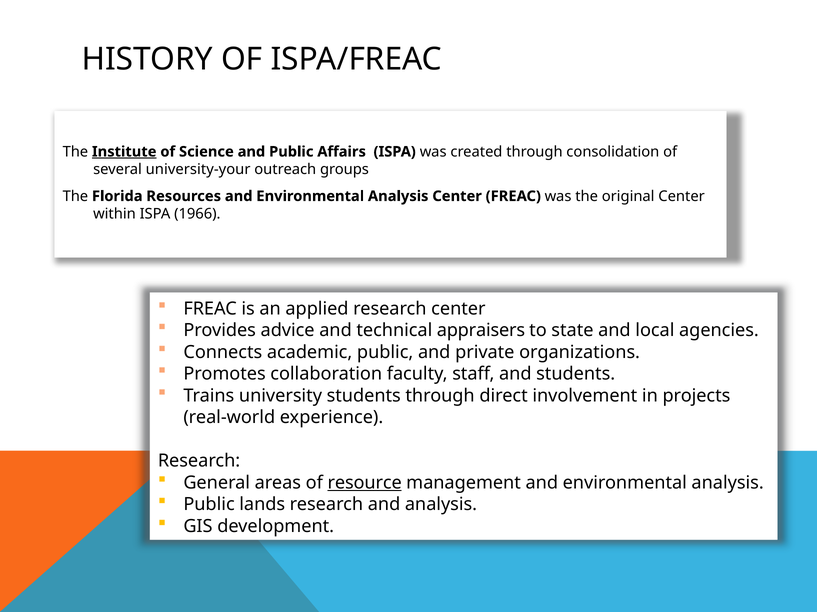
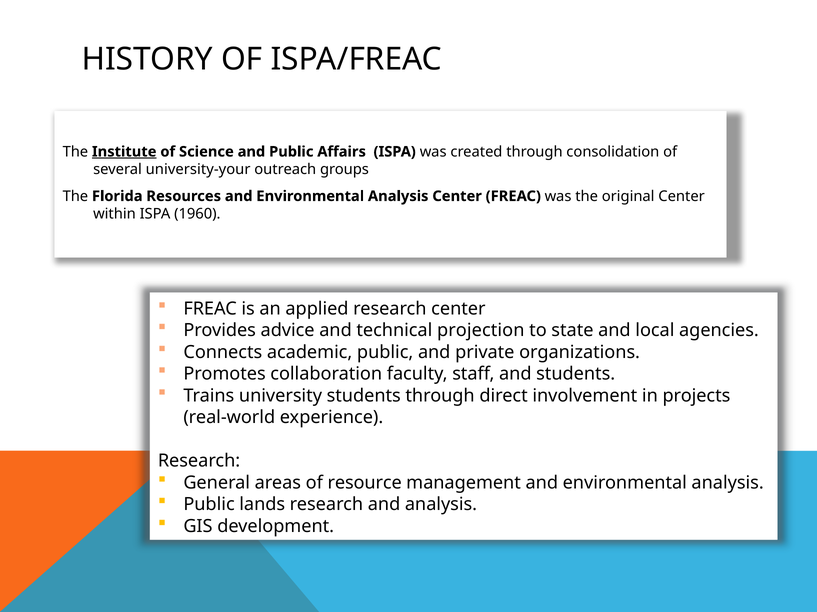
1966: 1966 -> 1960 (197, 214)
appraisers: appraisers -> projection (481, 331)
resource underline: present -> none (365, 483)
